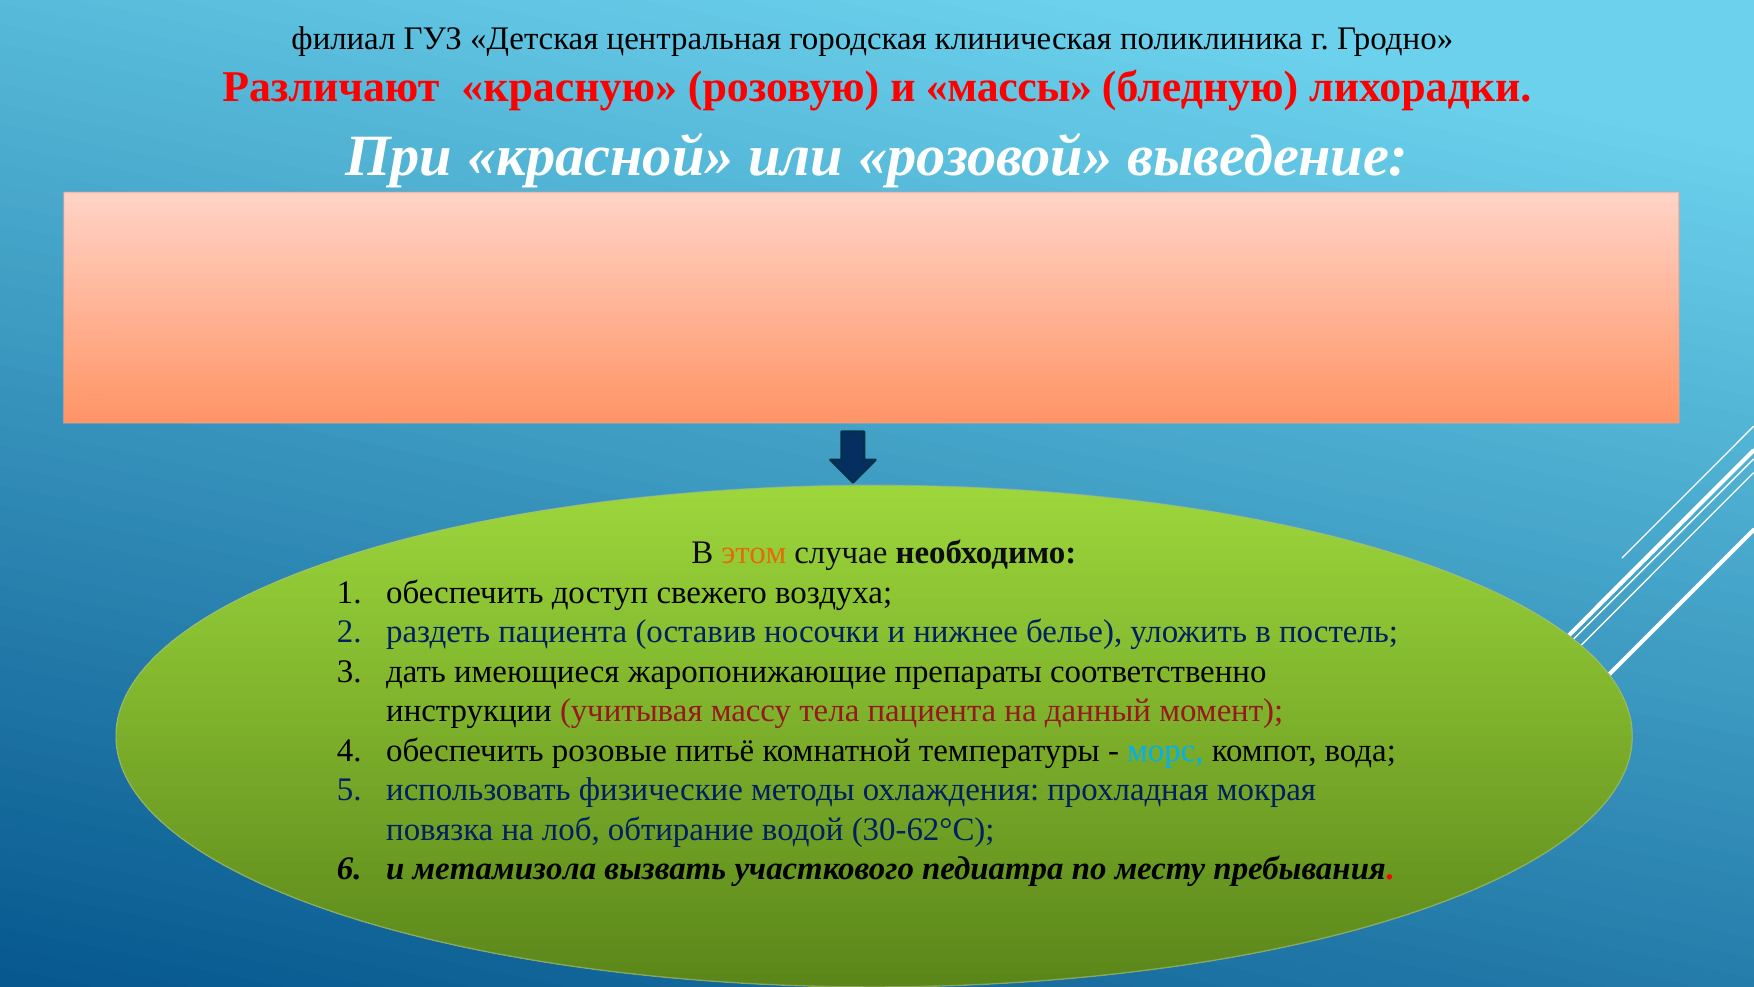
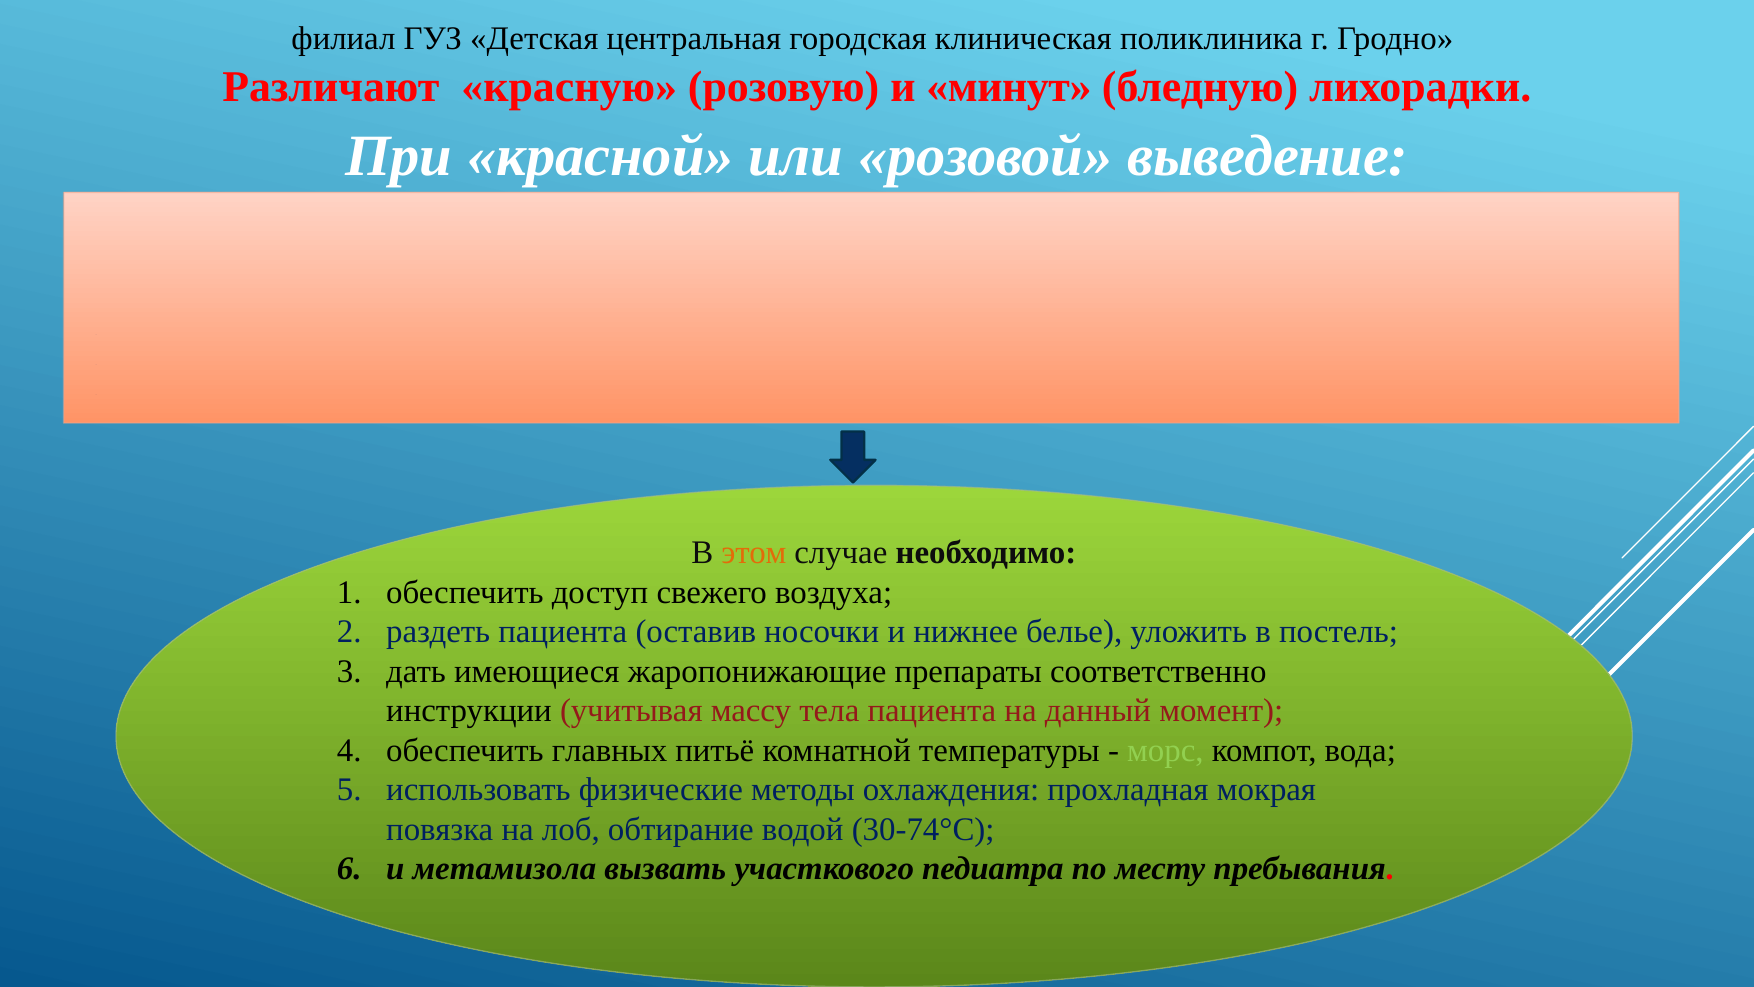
массы: массы -> минут (1009, 87)
розовые: розовые -> главных (609, 750)
морс colour: light blue -> light green (1165, 750)
30-62°С: 30-62°С -> 30-74°С (923, 829)
